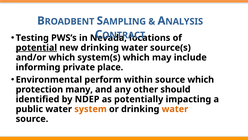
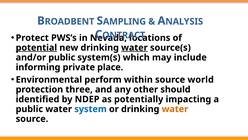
Testing: Testing -> Protect (32, 38)
water underline: none -> present (134, 47)
and/or which: which -> public (62, 57)
source which: which -> world (201, 79)
many: many -> three (79, 89)
system colour: orange -> blue (91, 109)
